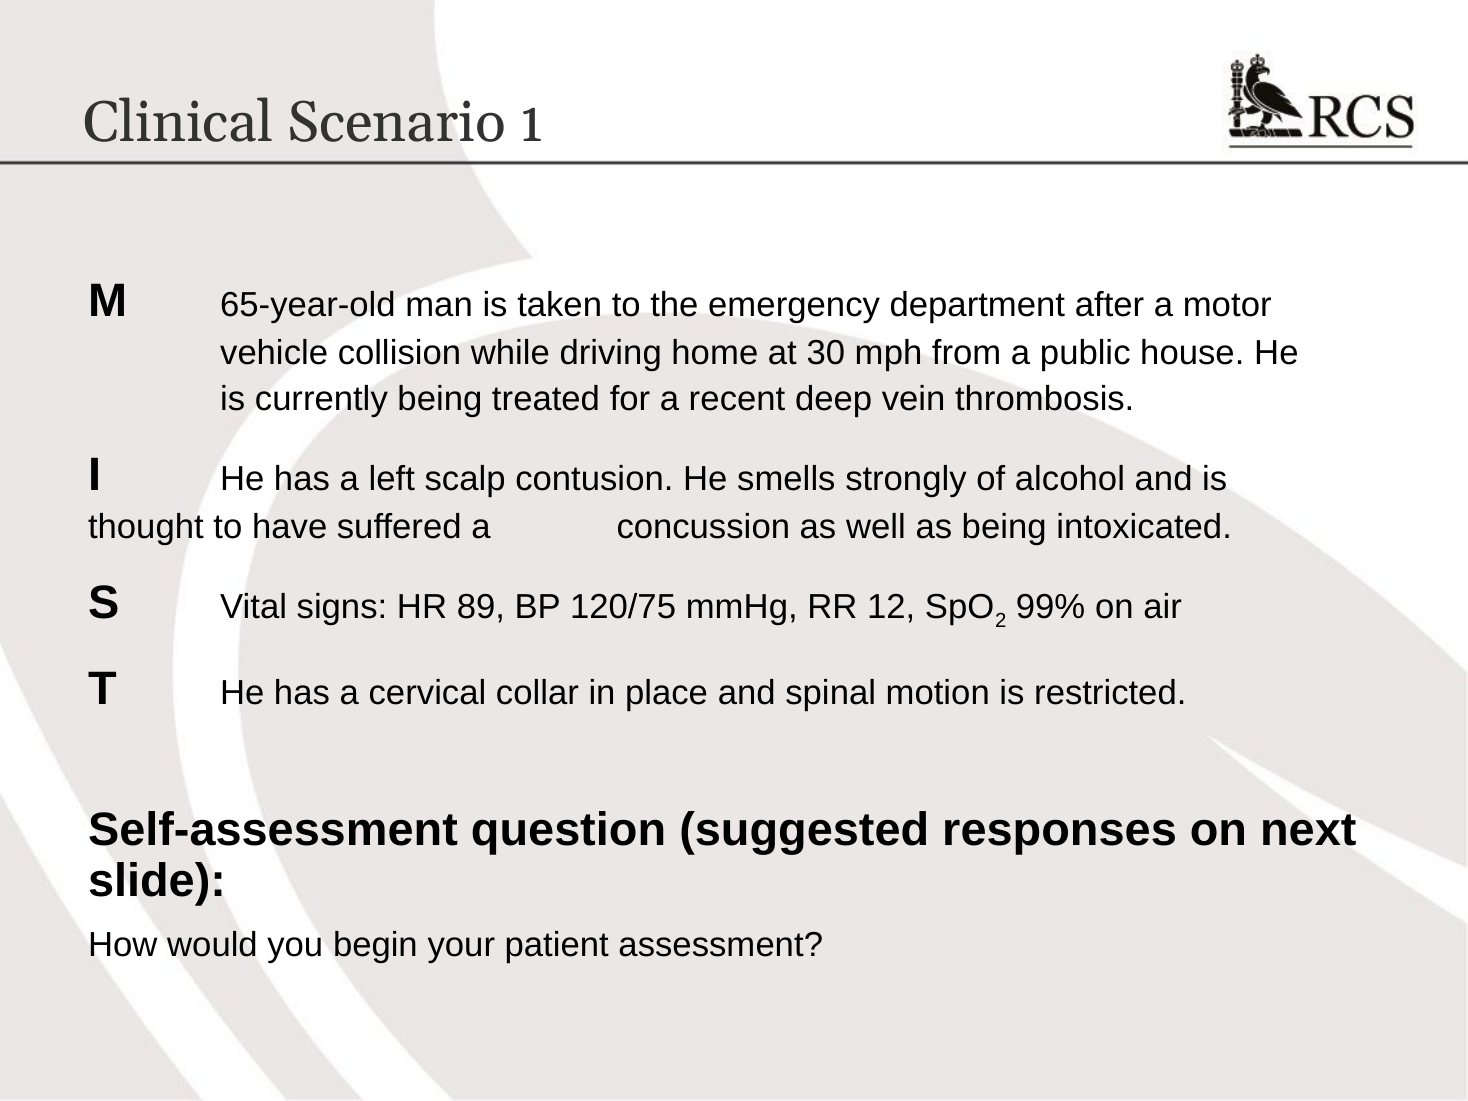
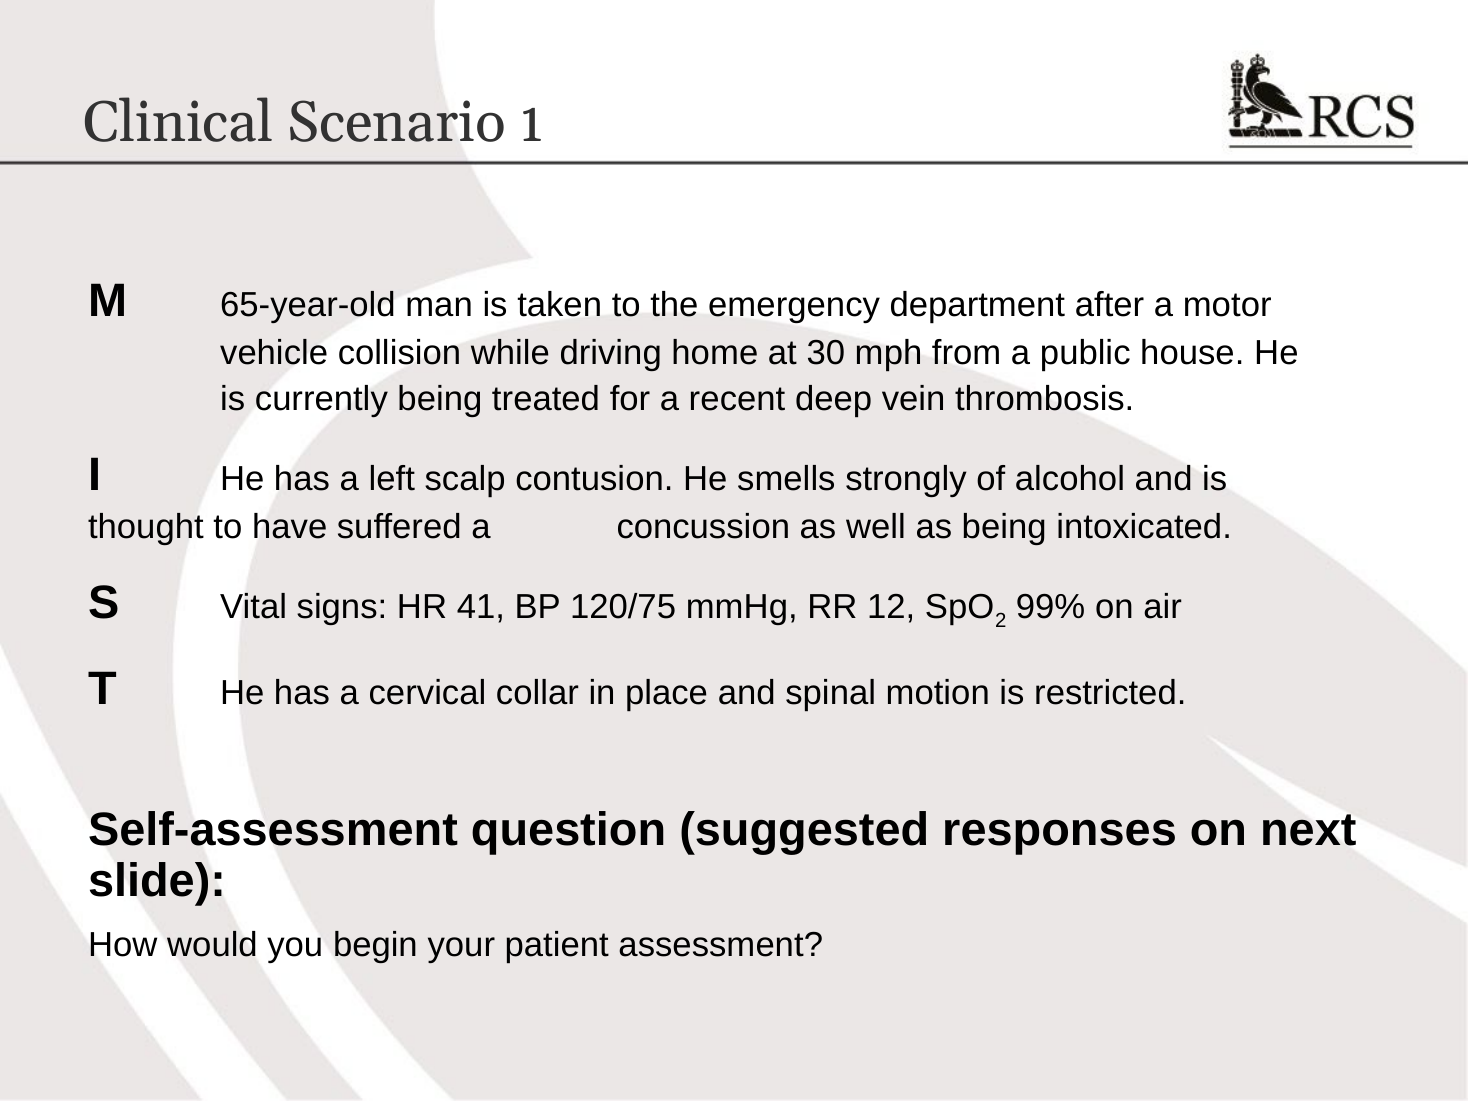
89: 89 -> 41 (481, 607)
